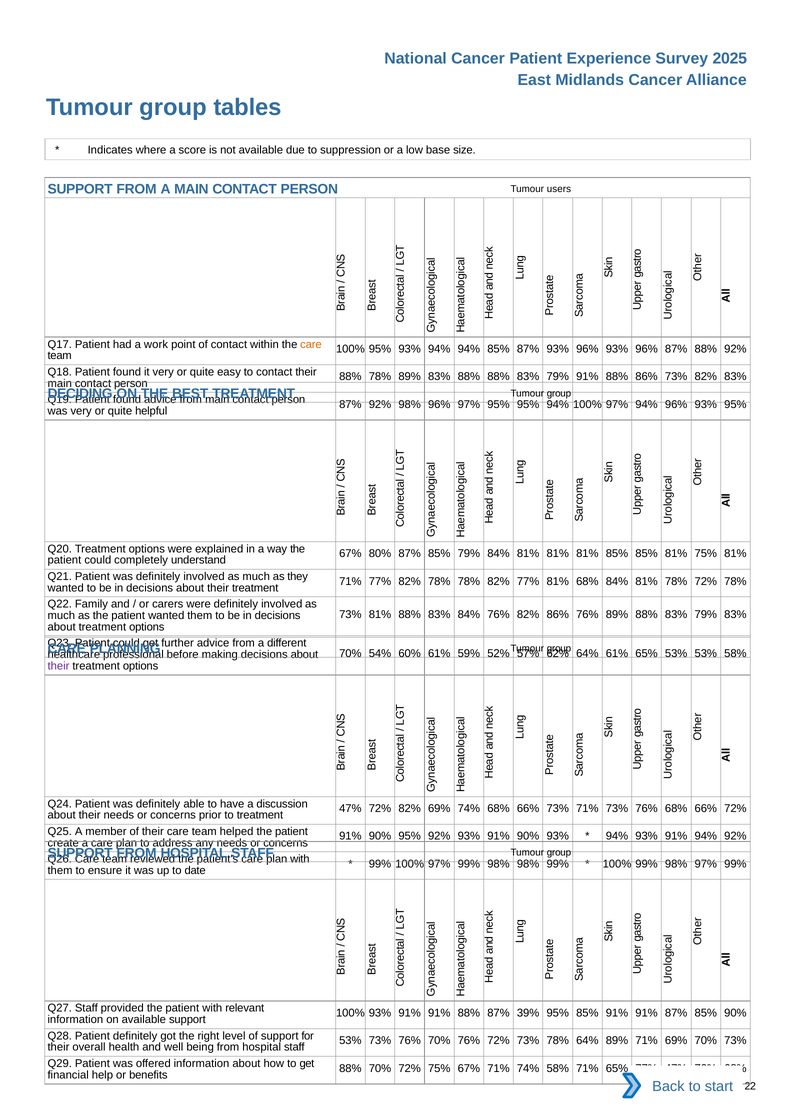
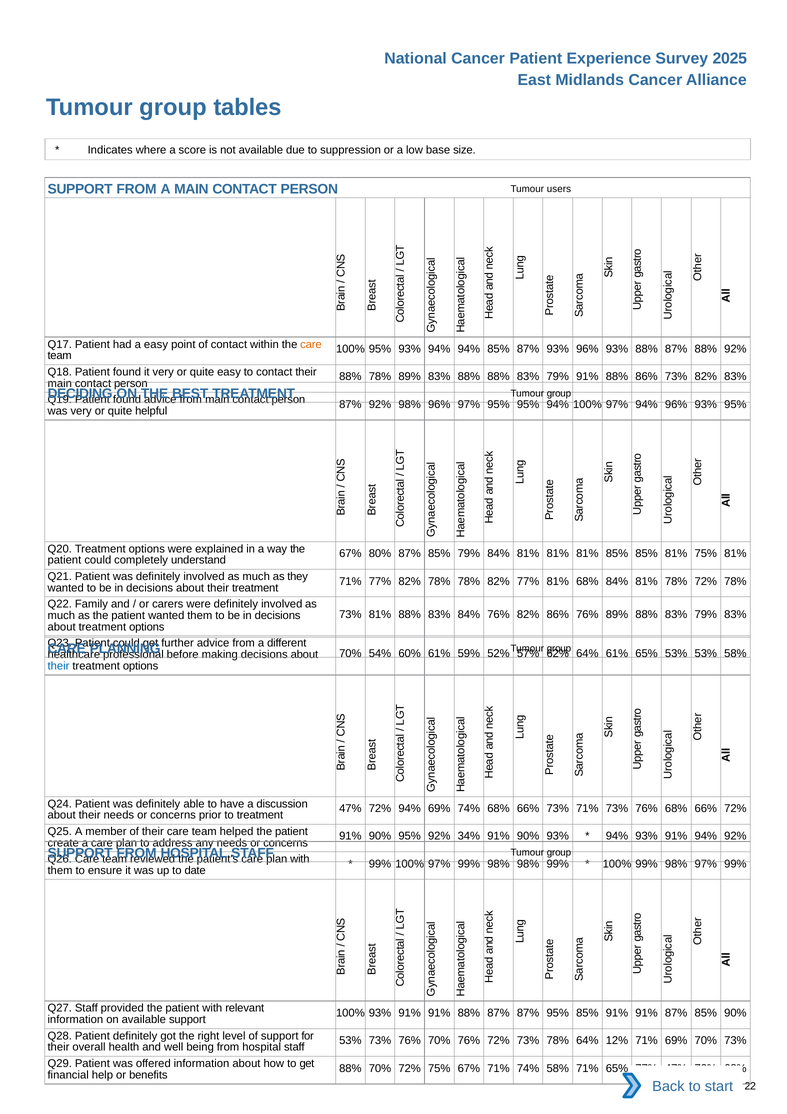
a work: work -> easy (156, 344)
96% 93% 96%: 96% -> 88% (647, 349)
their colour: purple -> blue (59, 666)
72% 82%: 82% -> 94% (410, 808)
92% 93%: 93% -> 34% (469, 836)
87% 39%: 39% -> 87% (528, 1013)
64% 89%: 89% -> 12% (617, 1040)
